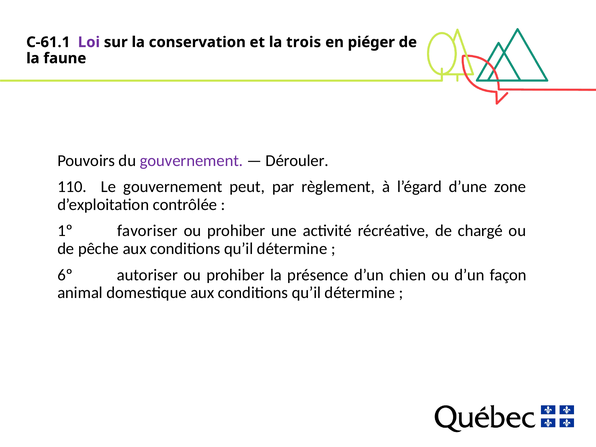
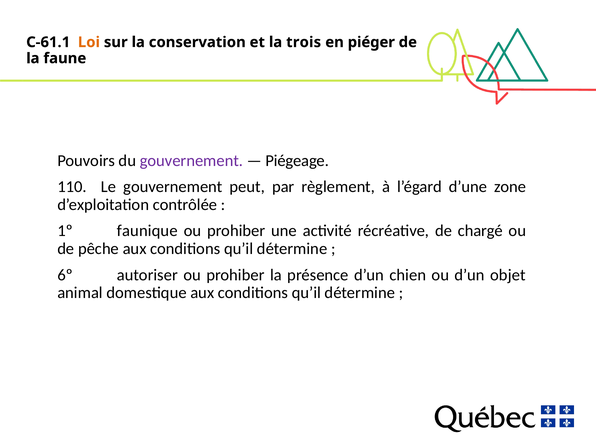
Loi colour: purple -> orange (89, 42)
Dérouler: Dérouler -> Piégeage (297, 161)
favoriser: favoriser -> faunique (147, 231)
façon: façon -> objet (508, 275)
